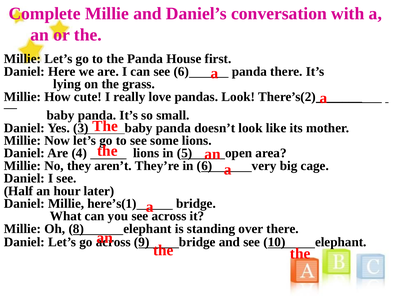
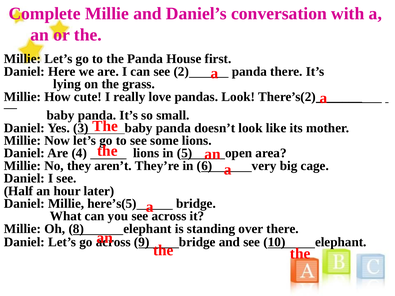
see 6: 6 -> 2 (181, 72)
here’s(1: here’s(1 -> here’s(5 (112, 204)
